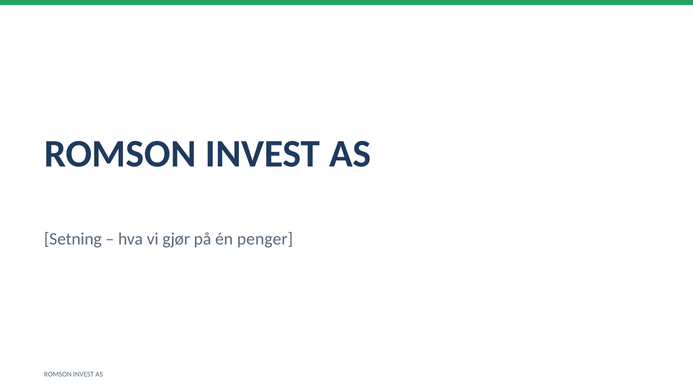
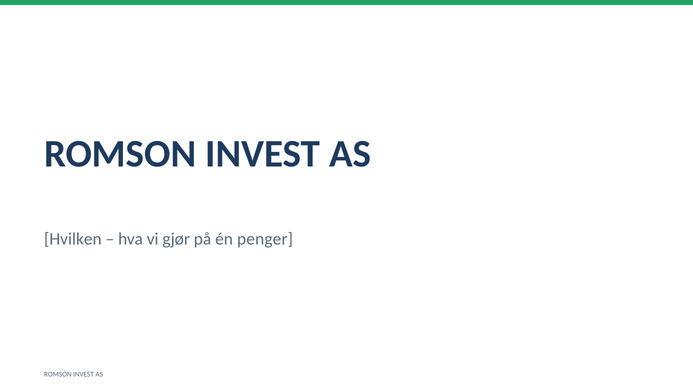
Setning: Setning -> Hvilken (73, 239)
